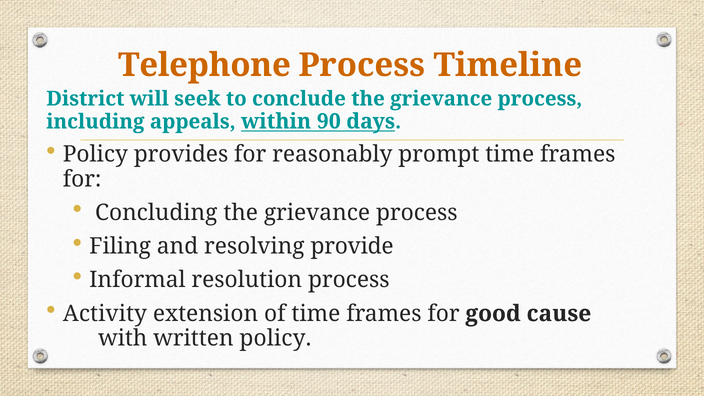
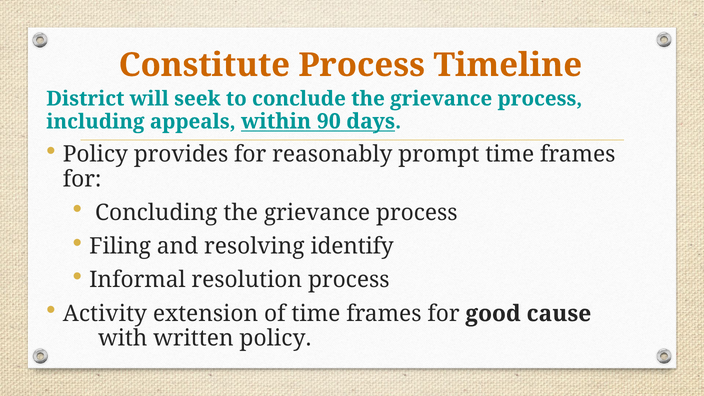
Telephone: Telephone -> Constitute (204, 65)
provide: provide -> identify (352, 246)
